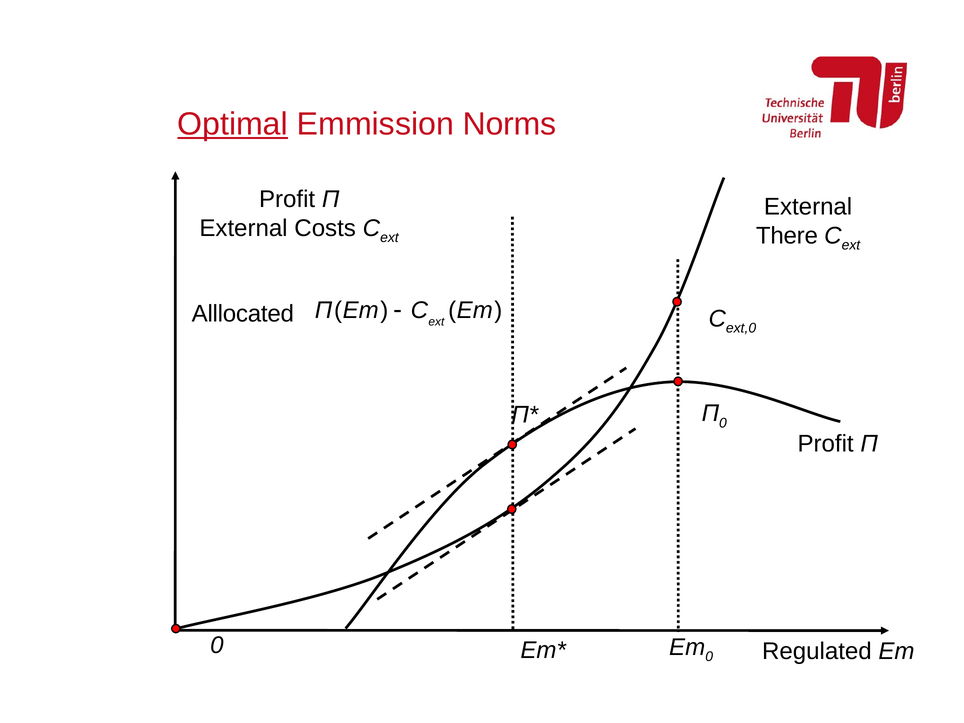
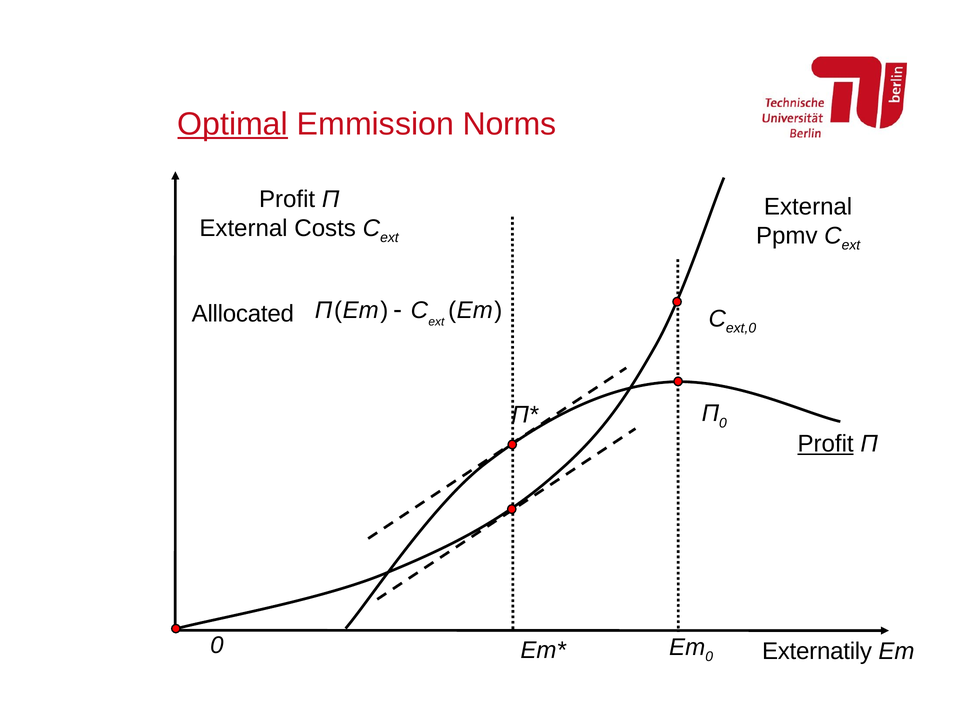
There: There -> Ppmv (787, 236)
Profit underline: none -> present (826, 444)
Regulated: Regulated -> Externatily (817, 651)
